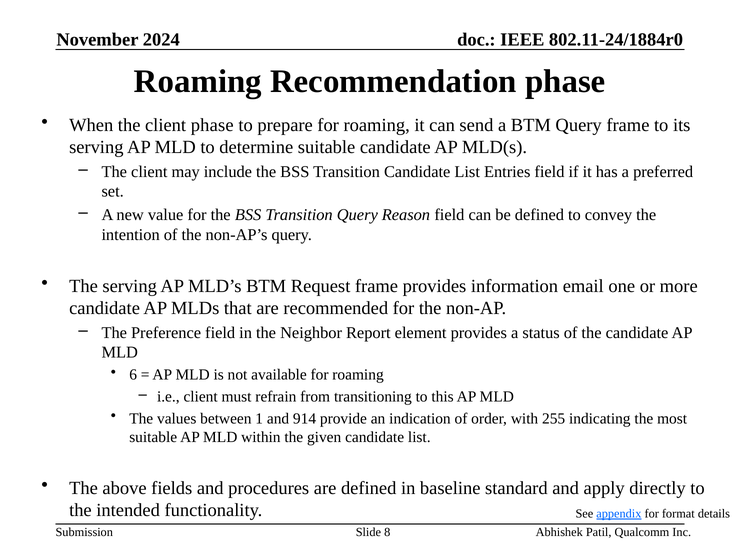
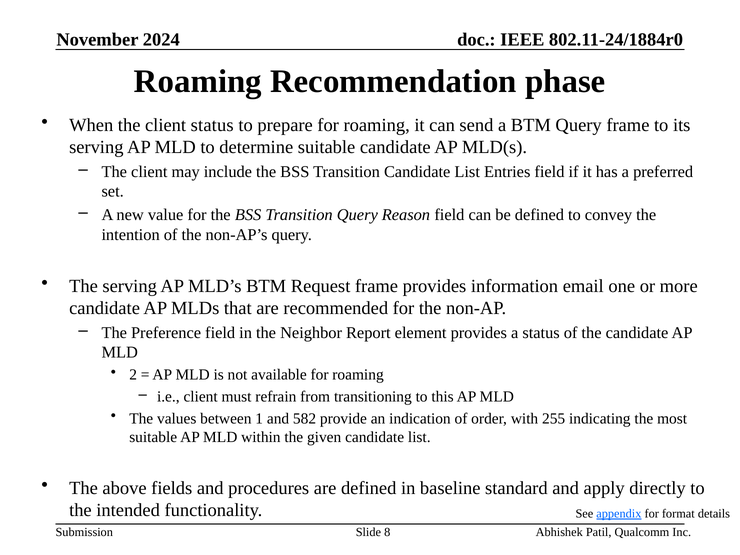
client phase: phase -> status (212, 125)
6: 6 -> 2 (133, 375)
914: 914 -> 582 (305, 418)
